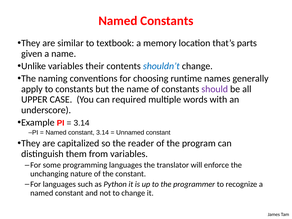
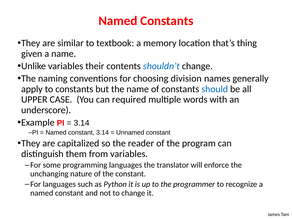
parts: parts -> thing (247, 43)
runtime: runtime -> division (186, 79)
should colour: purple -> blue (215, 89)
